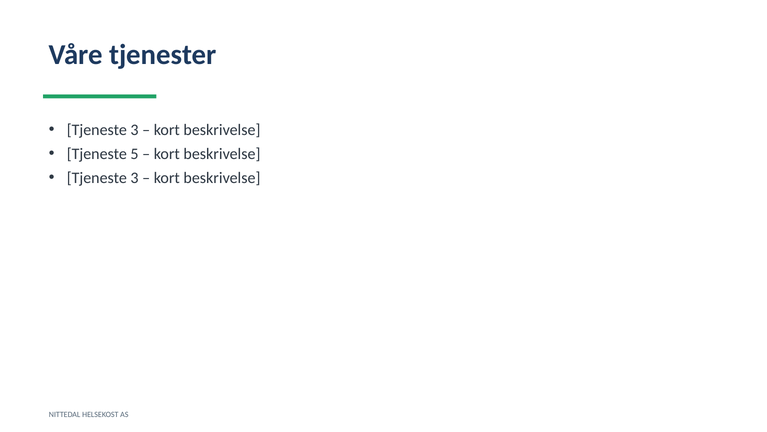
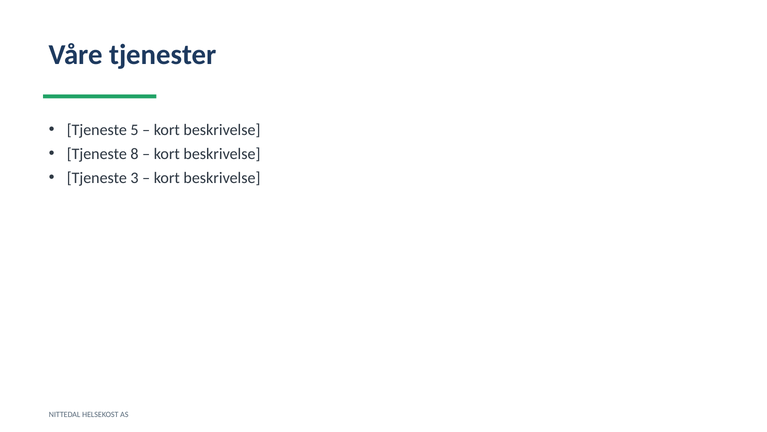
3: 3 -> 5 (134, 130)
5: 5 -> 8 (134, 154)
